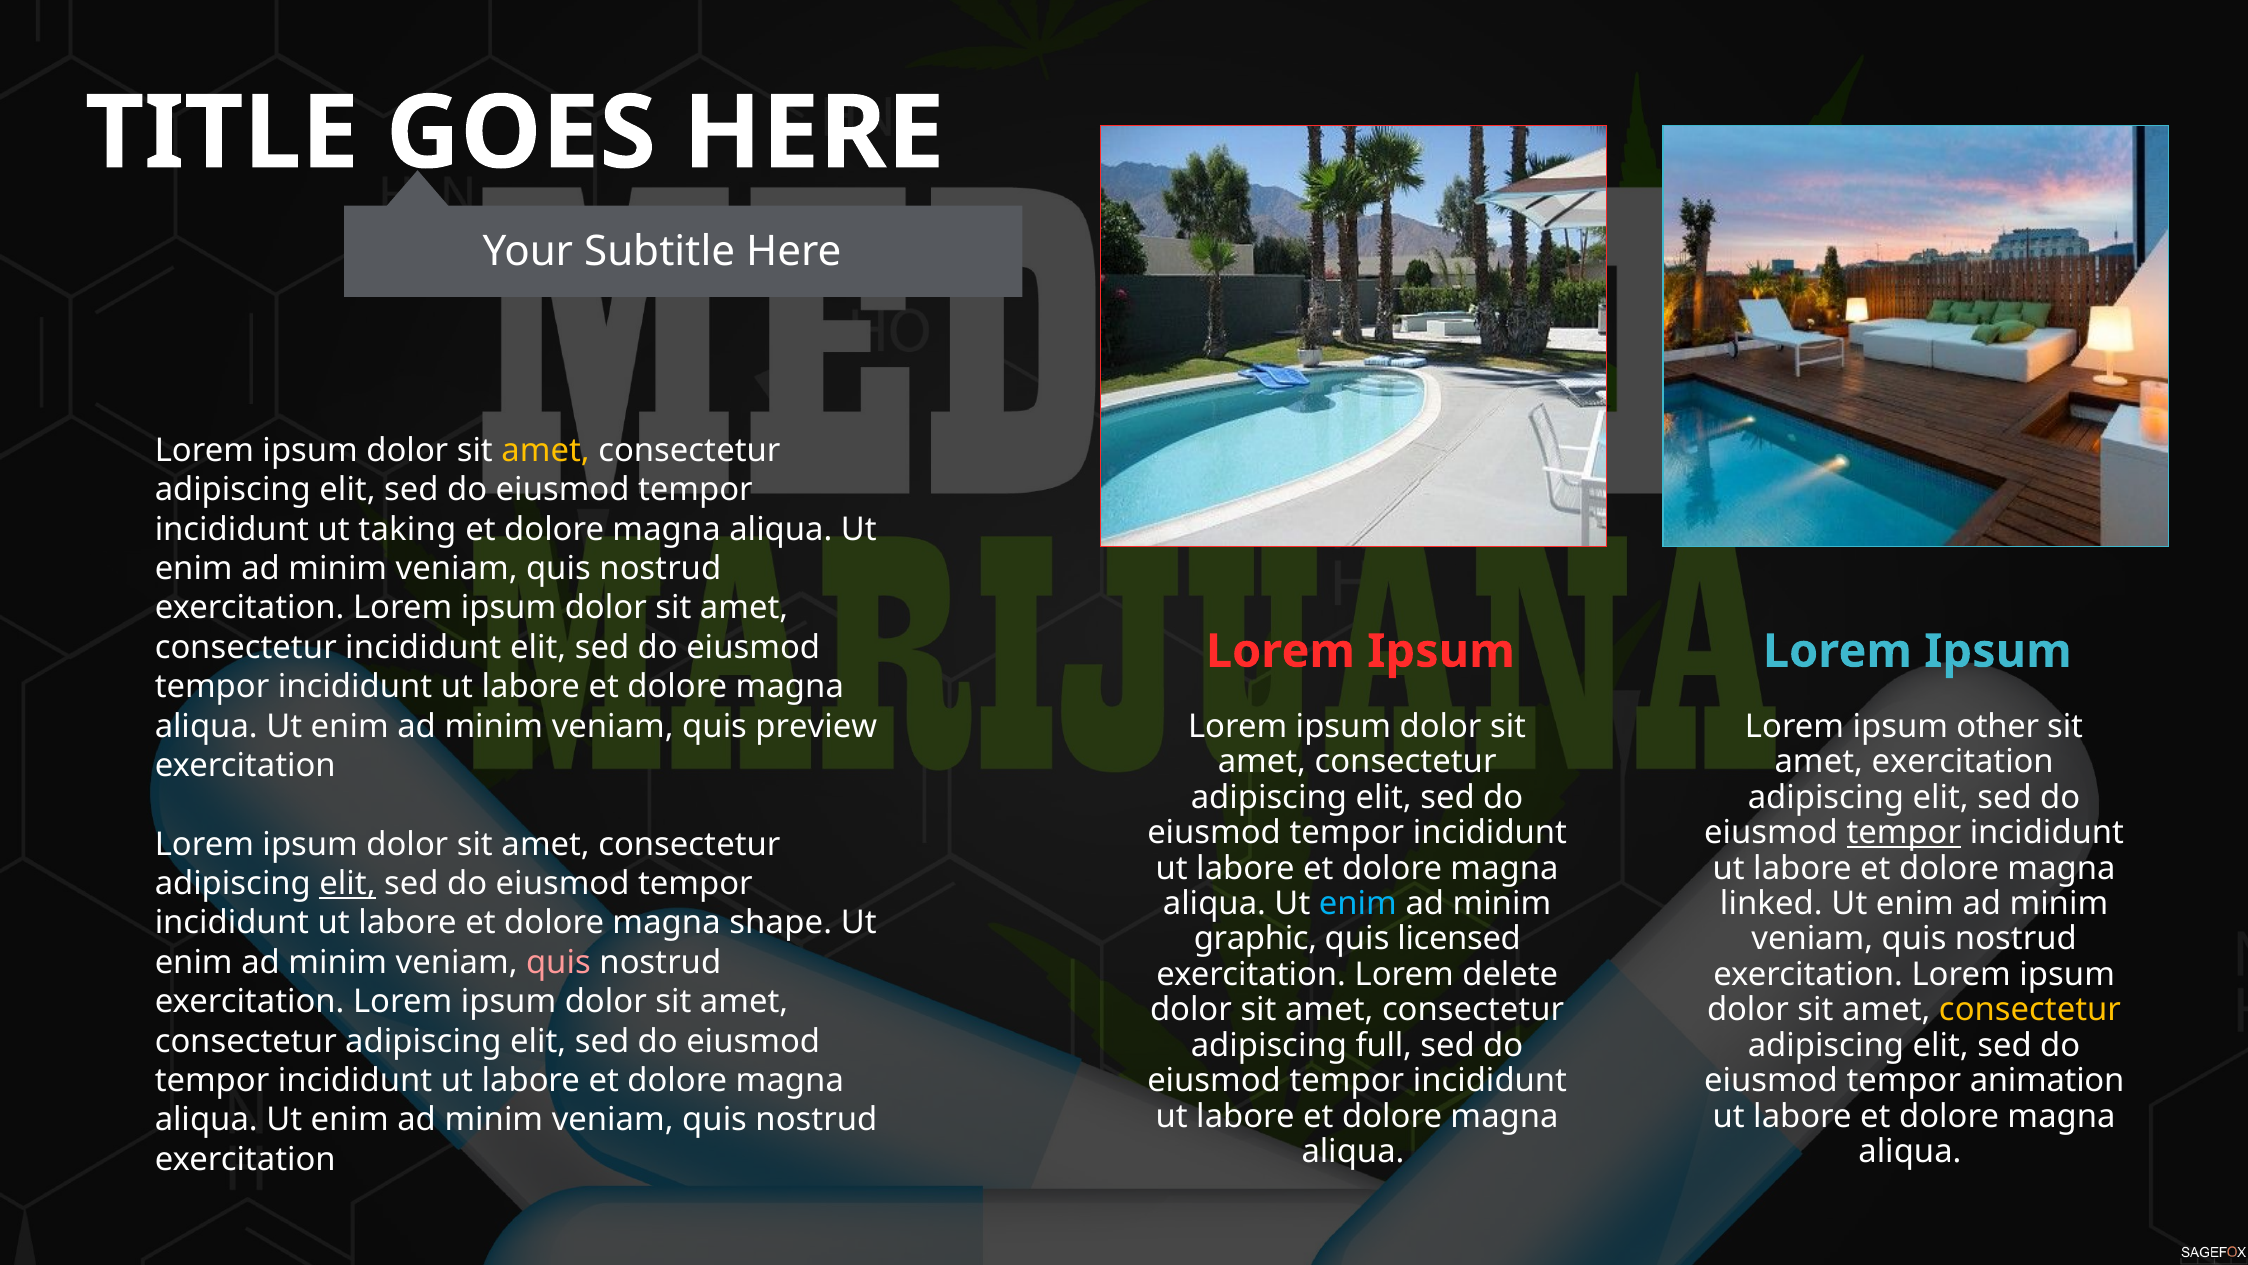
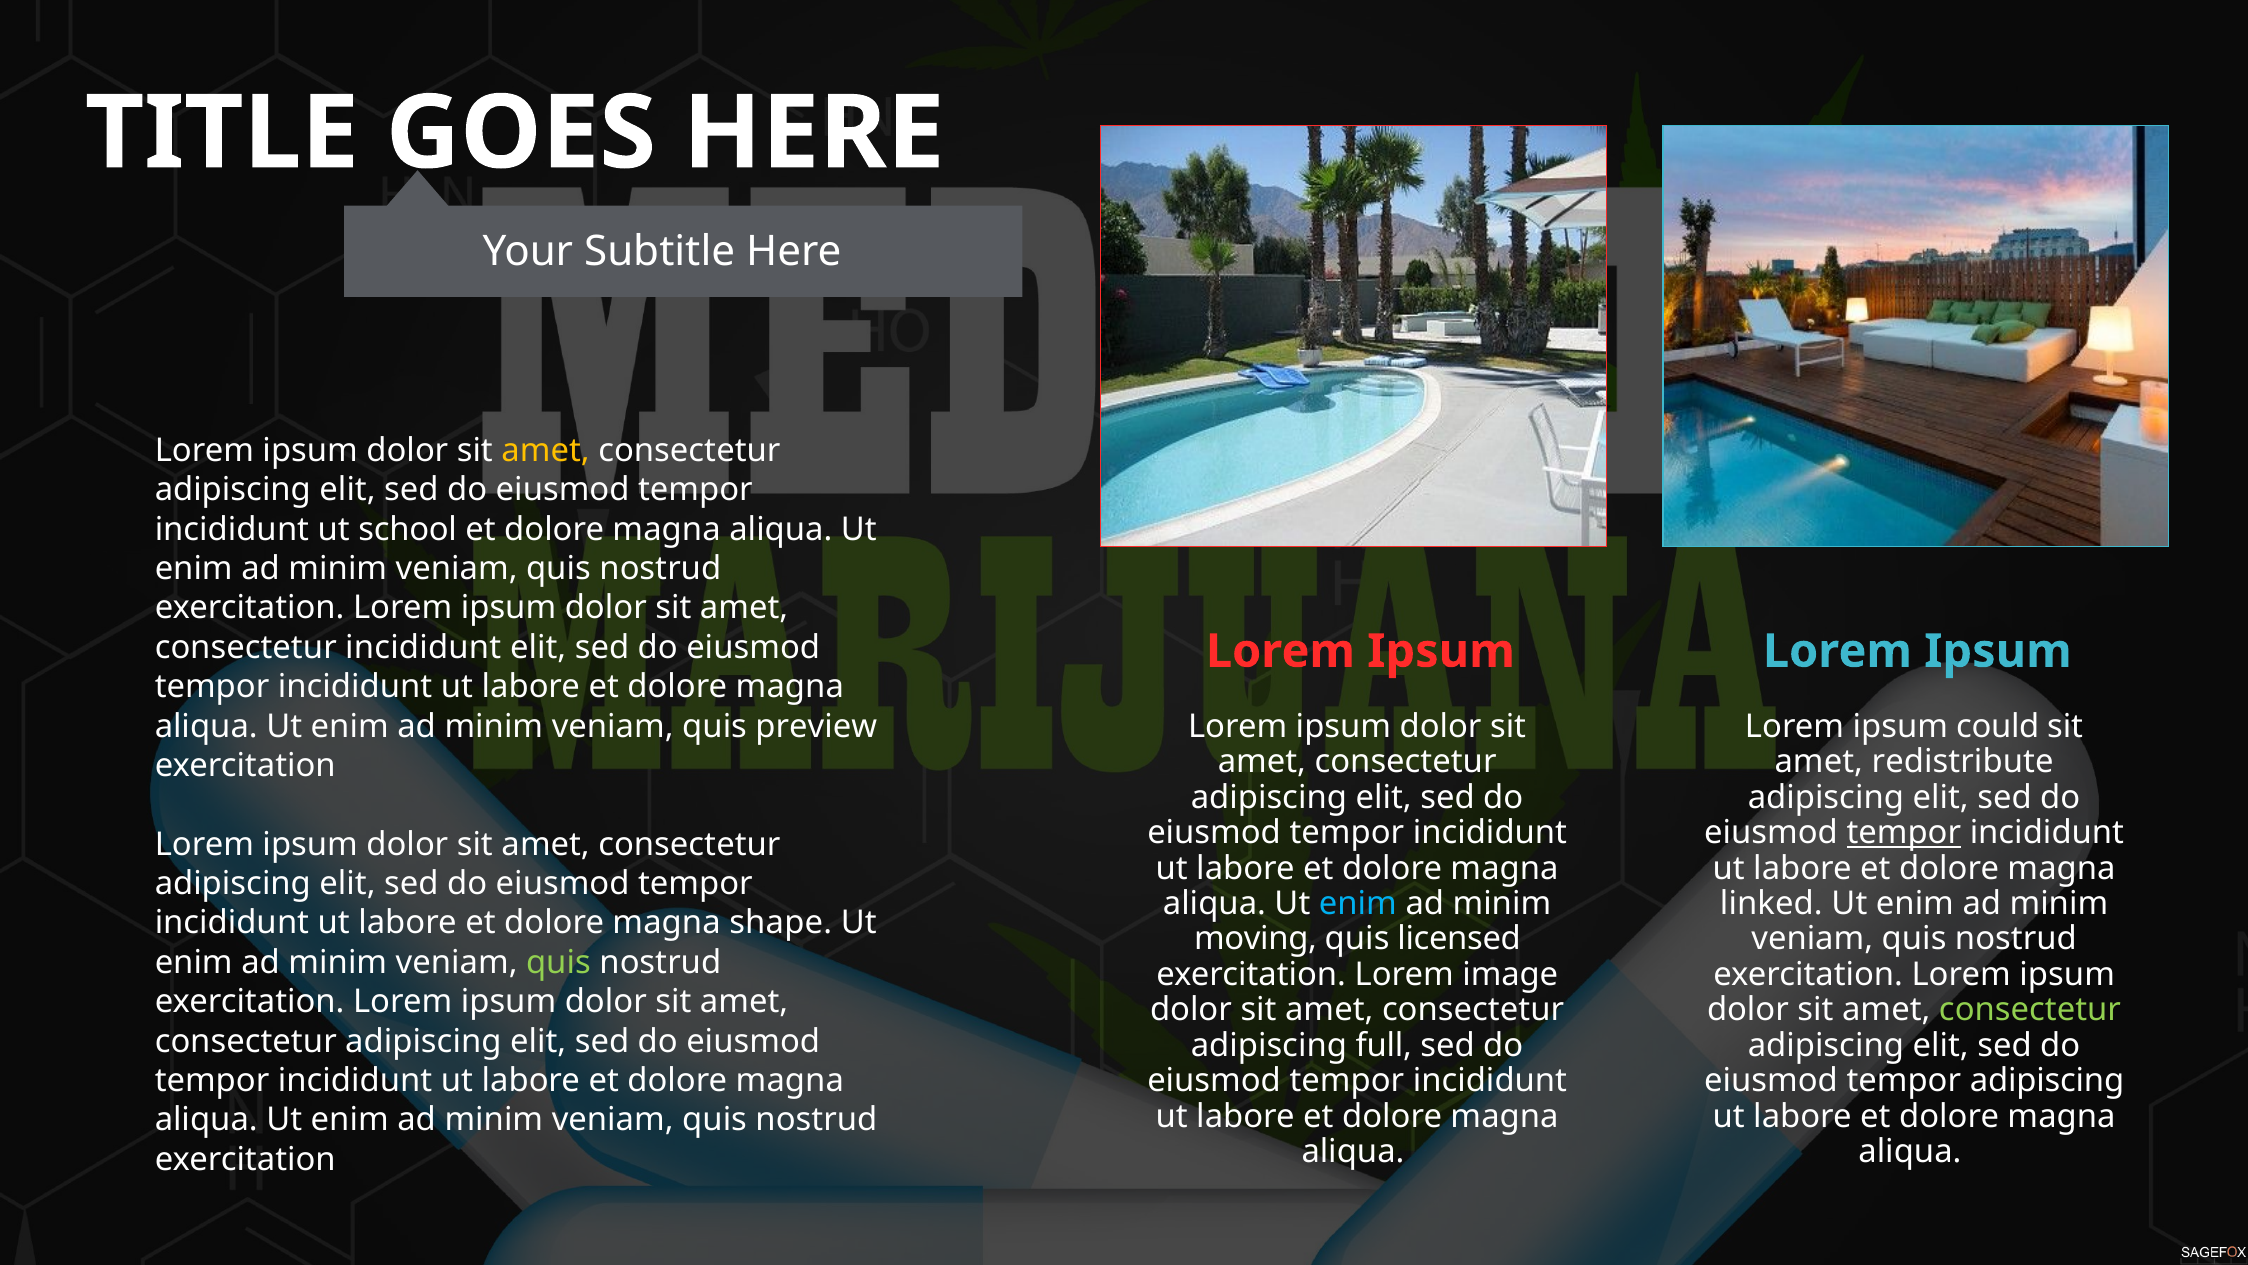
taking: taking -> school (408, 529)
other: other -> could (1998, 726)
amet exercitation: exercitation -> redistribute (1963, 762)
elit underline: present -> none (347, 883)
graphic: graphic -> moving (1255, 939)
quis colour: pink -> light green (558, 962)
delete: delete -> image (1510, 974)
consectetur colour: yellow -> light green (2030, 1010)
tempor animation: animation -> adipiscing (2047, 1081)
